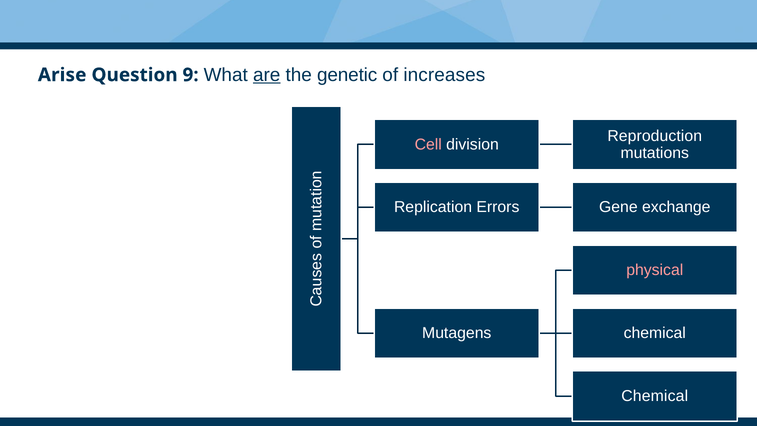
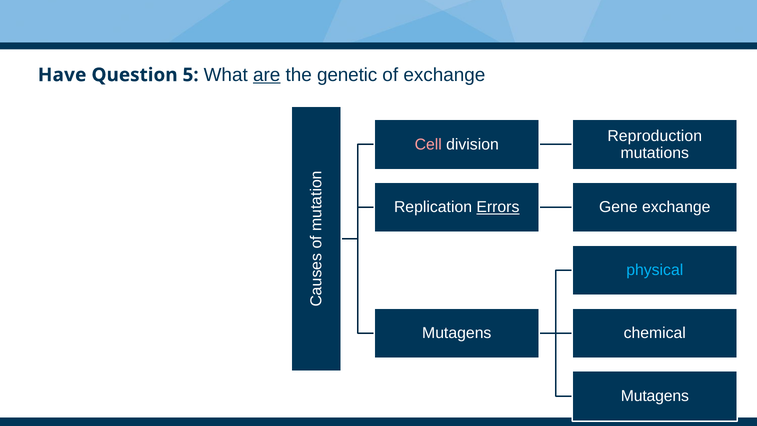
Arise: Arise -> Have (62, 75)
9: 9 -> 5 (191, 75)
of increases: increases -> exchange (444, 75)
Errors underline: none -> present (498, 207)
physical colour: pink -> light blue (655, 270)
Chemical: Chemical -> Mutagens (655, 396)
